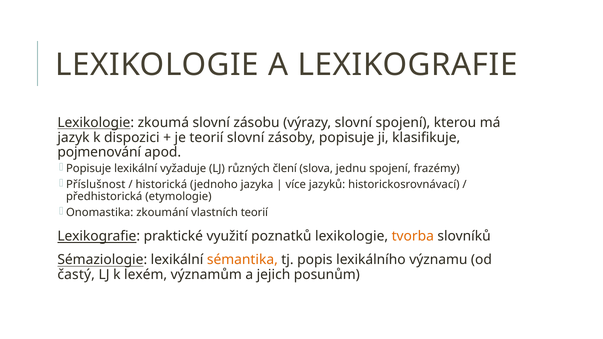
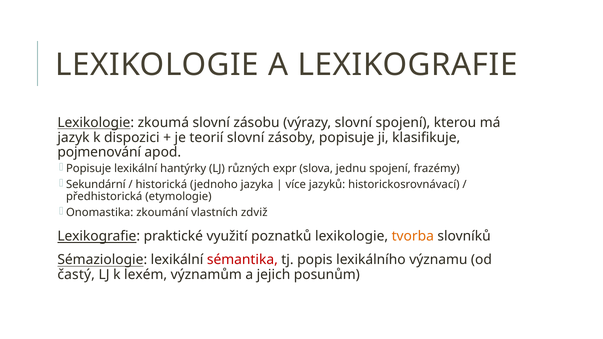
vyžaduje: vyžaduje -> hantýrky (183, 169)
člení: člení -> expr (285, 169)
Příslušnost: Příslušnost -> Sekundární (96, 185)
vlastních teorií: teorií -> zdviž (254, 213)
sémantika colour: orange -> red (242, 260)
